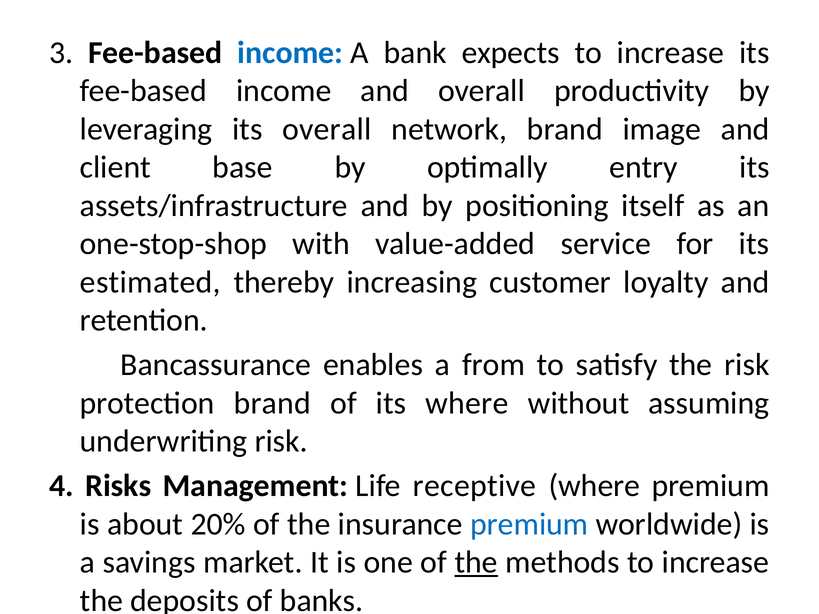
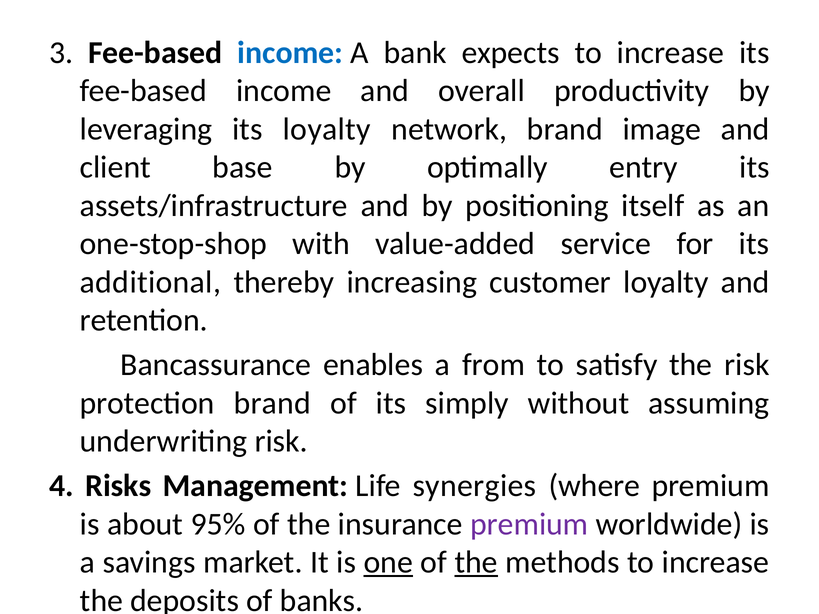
its overall: overall -> loyalty (327, 129)
estimated: estimated -> additional (150, 282)
its where: where -> simply (467, 403)
receptive: receptive -> synergies (474, 486)
20%: 20% -> 95% (218, 524)
premium colour: blue -> purple (529, 524)
one underline: none -> present (388, 563)
